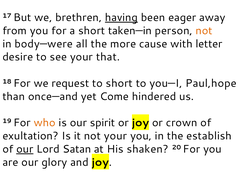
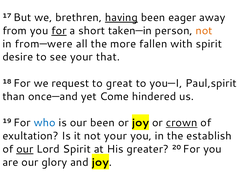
for underline: none -> present (59, 31)
body—were: body—were -> from—were (44, 44)
cause: cause -> fallen (153, 44)
with letter: letter -> spirit (209, 44)
to short: short -> great (119, 83)
Paul,hope: Paul,hope -> Paul,spirit (211, 83)
who colour: orange -> blue (45, 123)
our spirit: spirit -> been (102, 123)
crown underline: none -> present (182, 123)
Lord Satan: Satan -> Spirit (77, 149)
shaken: shaken -> greater (148, 149)
